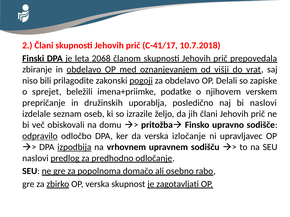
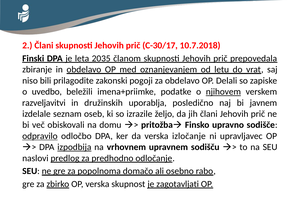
C-41/17: C-41/17 -> C-30/17 (160, 46)
2068: 2068 -> 2035 (101, 59)
višji: višji -> letu (222, 70)
pogoji underline: present -> none (141, 81)
sprejet: sprejet -> uvedbo (47, 92)
njihovem underline: none -> present (223, 92)
prepričanje: prepričanje -> razveljavitvi (44, 103)
bi naslovi: naslovi -> javnem (263, 103)
